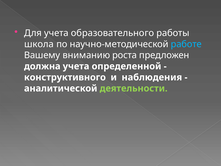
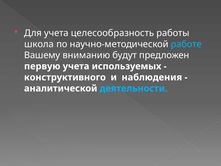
образовательного: образовательного -> целесообразность (113, 33)
роста: роста -> будут (125, 55)
должна: должна -> первую (42, 66)
определенной: определенной -> используемых (127, 66)
деятельности colour: light green -> light blue (134, 88)
